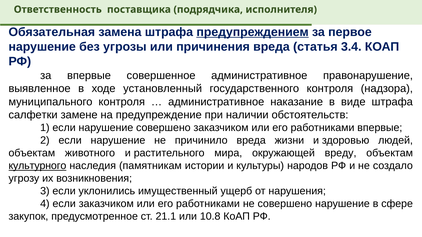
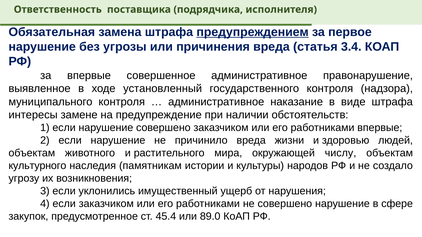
салфетки: салфетки -> интересы (33, 115)
вреду: вреду -> числу (341, 153)
культурного underline: present -> none (37, 166)
21.1: 21.1 -> 45.4 (166, 217)
10.8: 10.8 -> 89.0 (210, 217)
